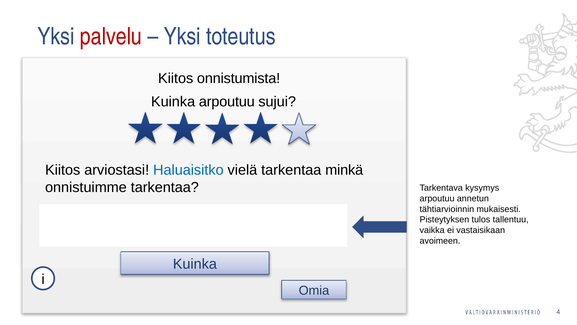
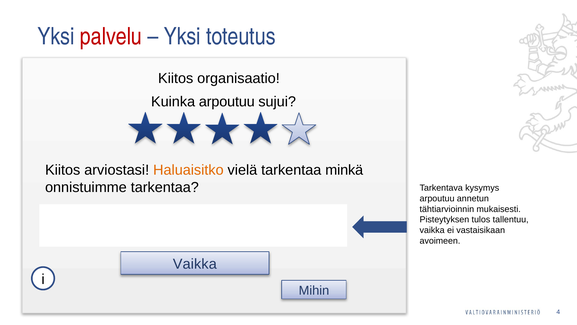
onnistumista: onnistumista -> organisaatio (238, 78)
Haluaisitko colour: blue -> orange (188, 170)
Kuinka: Kuinka -> Vaikka (195, 264)
Omia: Omia -> Mihin (314, 290)
